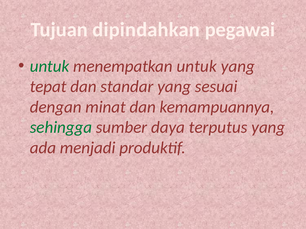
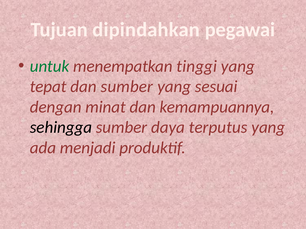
menempatkan untuk: untuk -> tinggi (197, 66)
dan standar: standar -> sumber (127, 87)
sehingga colour: green -> black (61, 128)
